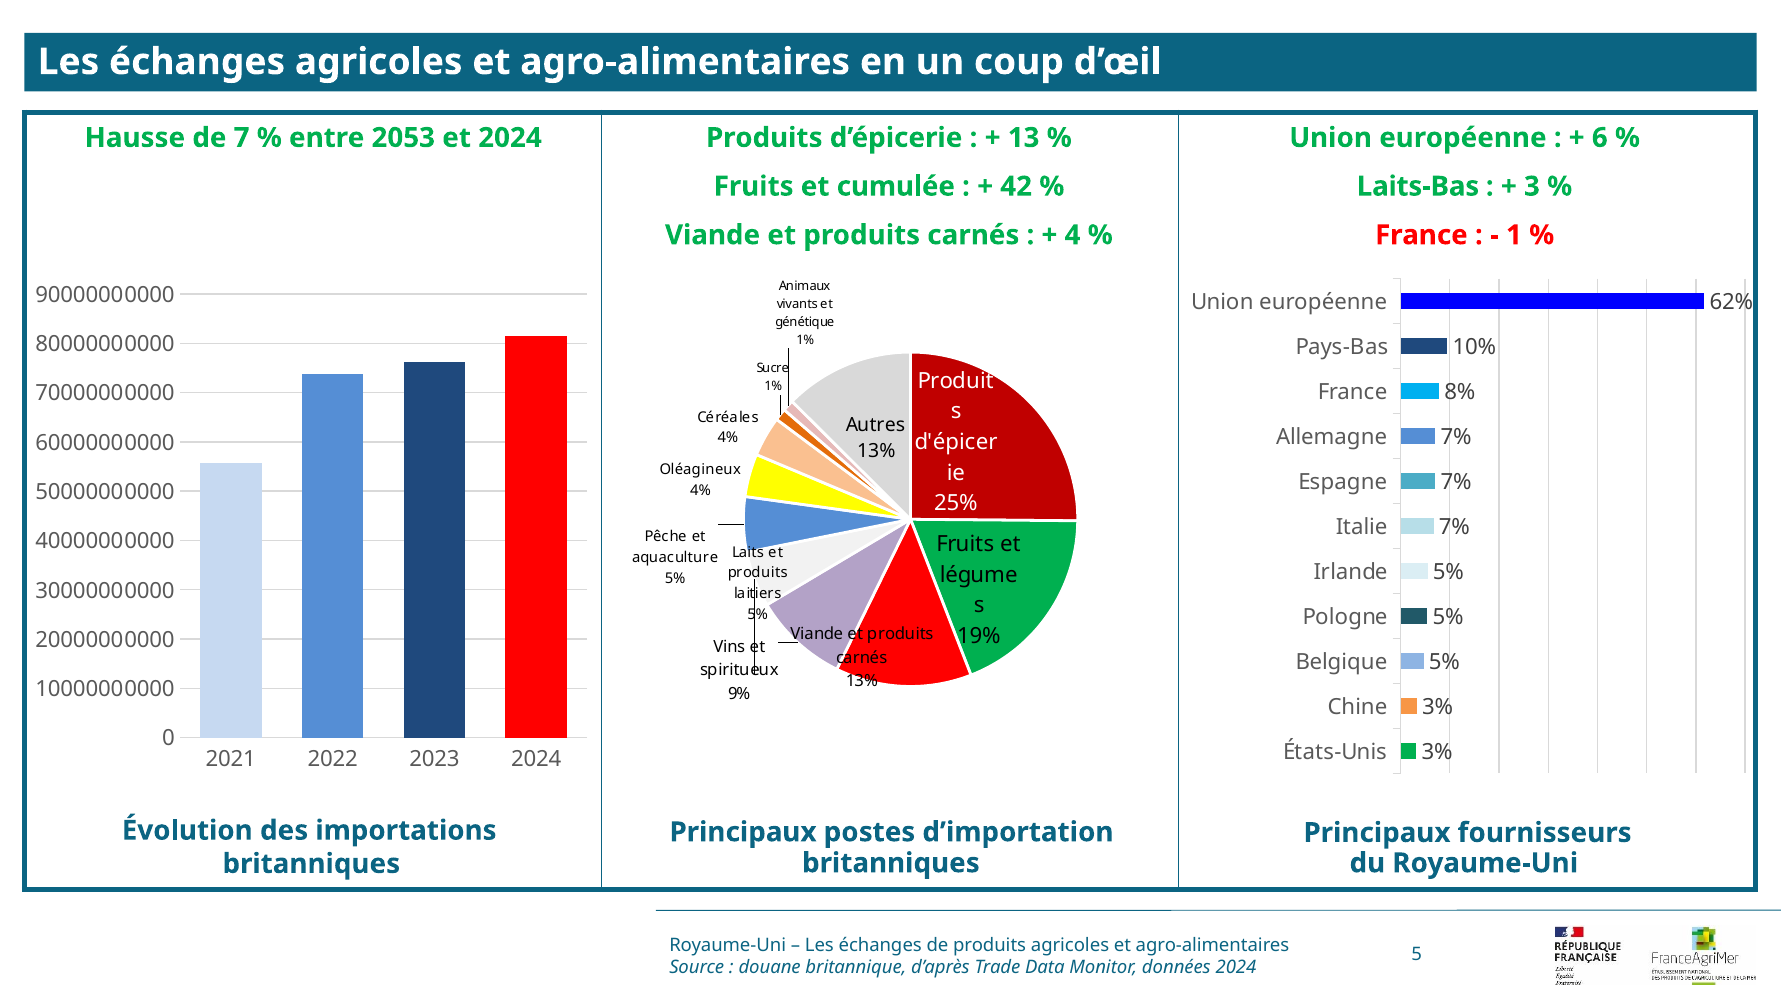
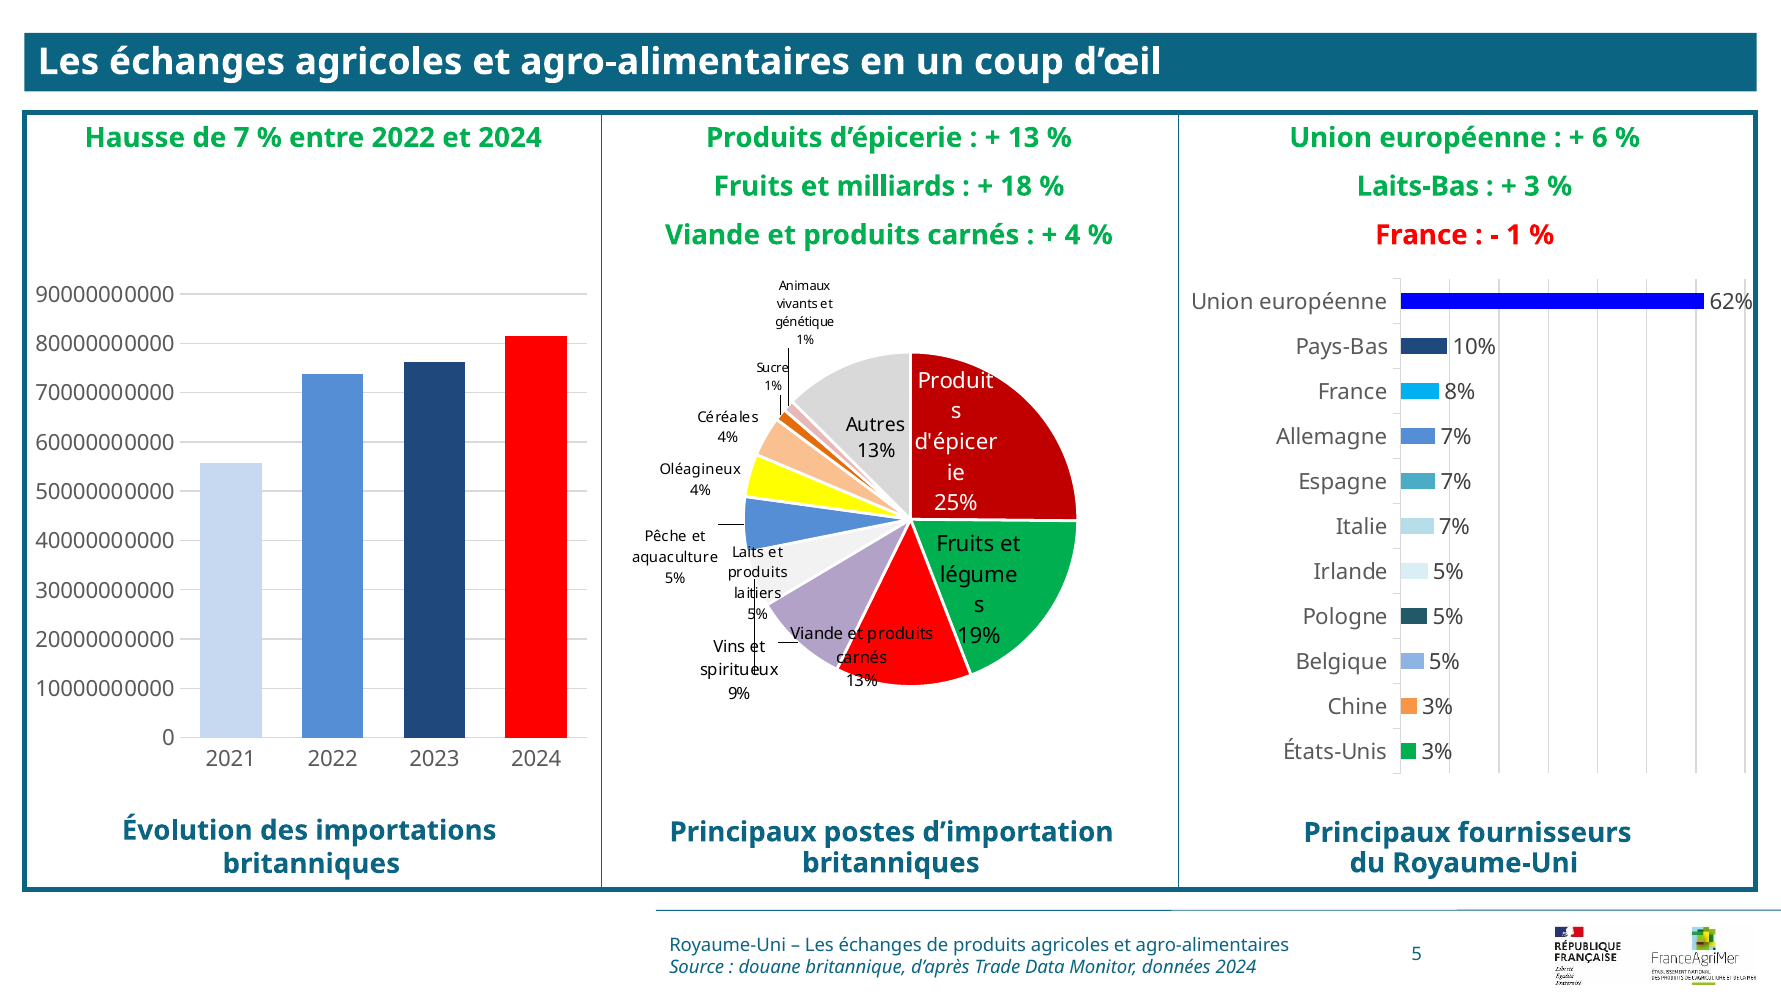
entre 2053: 2053 -> 2022 (403, 138)
cumulée: cumulée -> milliards (896, 186)
42: 42 -> 18 (1016, 186)
